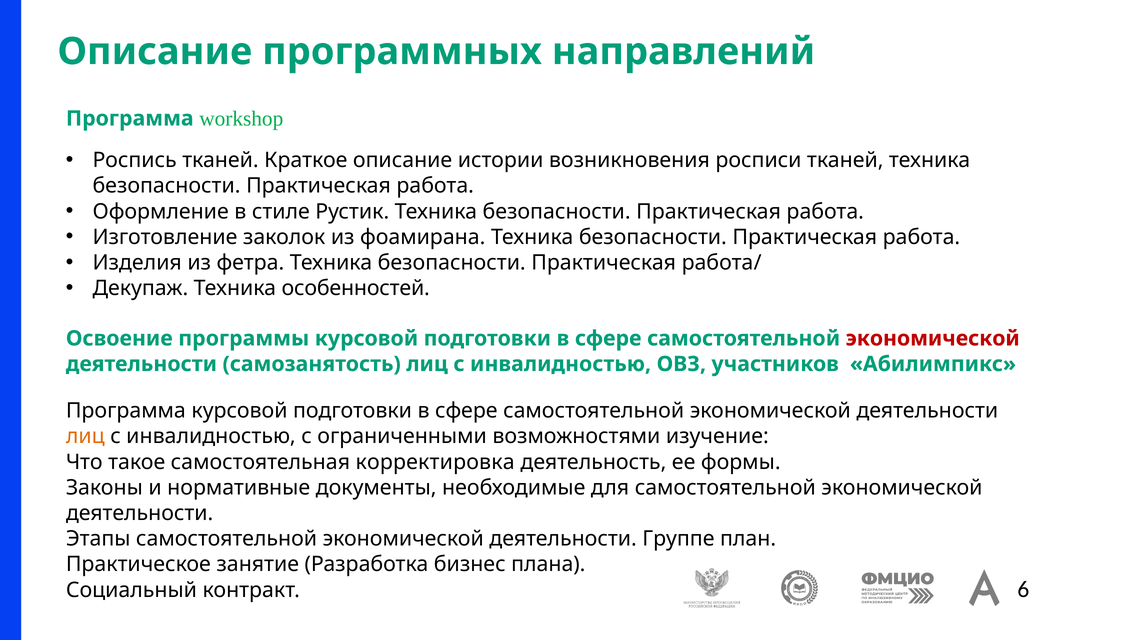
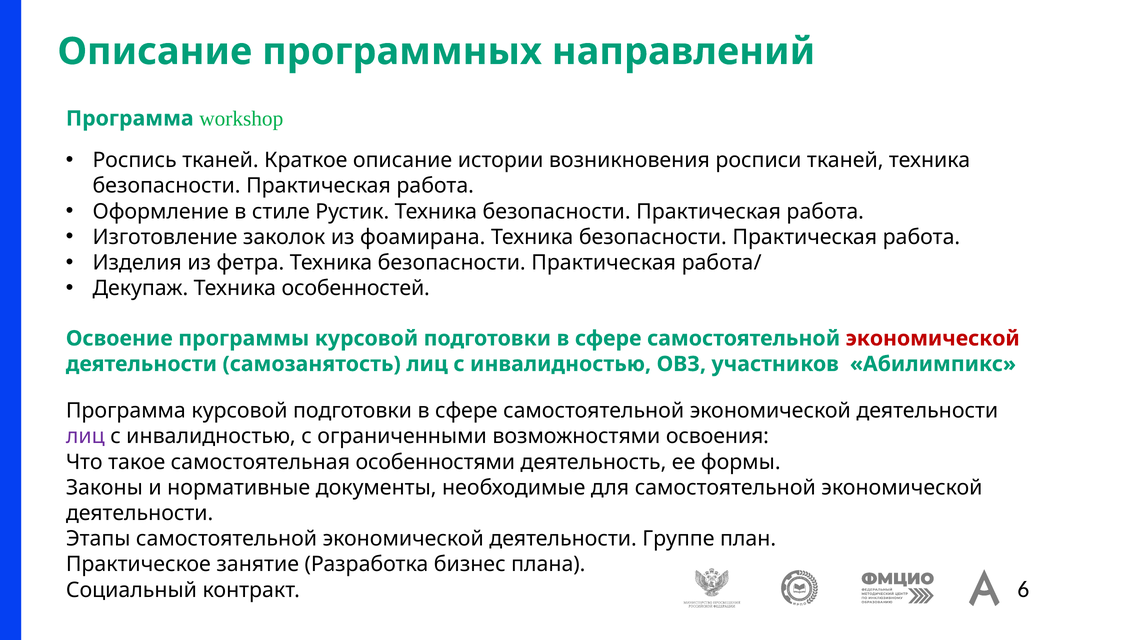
лиц colour: orange -> purple (85, 437)
изучение: изучение -> освоения (717, 437)
корректировка: корректировка -> особенностями (435, 462)
